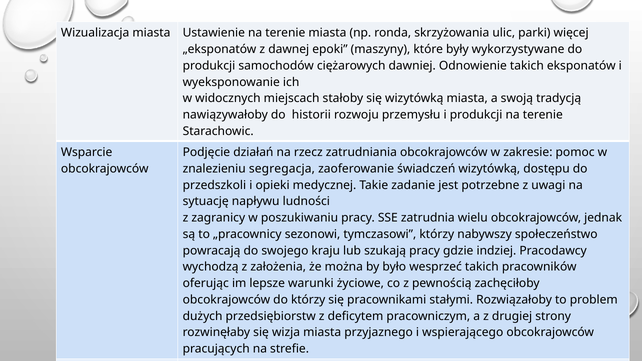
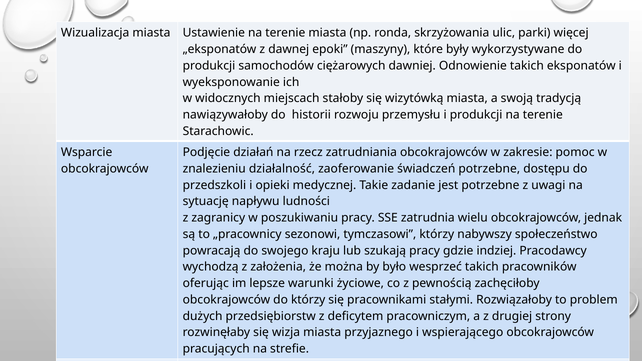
segregacja: segregacja -> działalność (282, 169)
świadczeń wizytówką: wizytówką -> potrzebne (489, 169)
